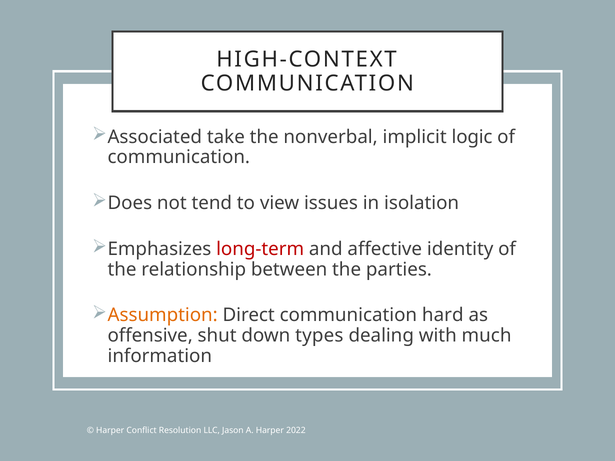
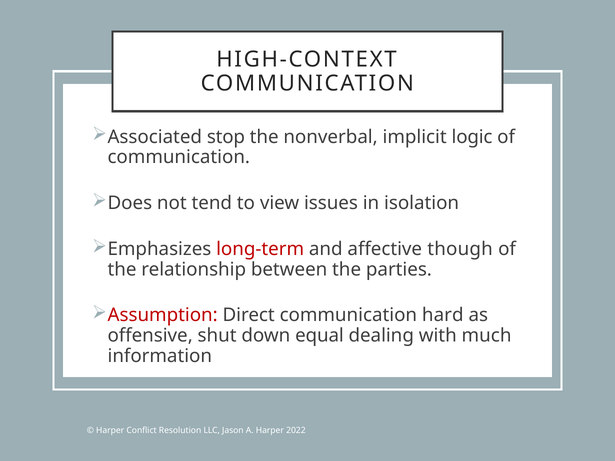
take: take -> stop (226, 137)
identity: identity -> though (460, 249)
Assumption colour: orange -> red (163, 315)
types: types -> equal (319, 336)
